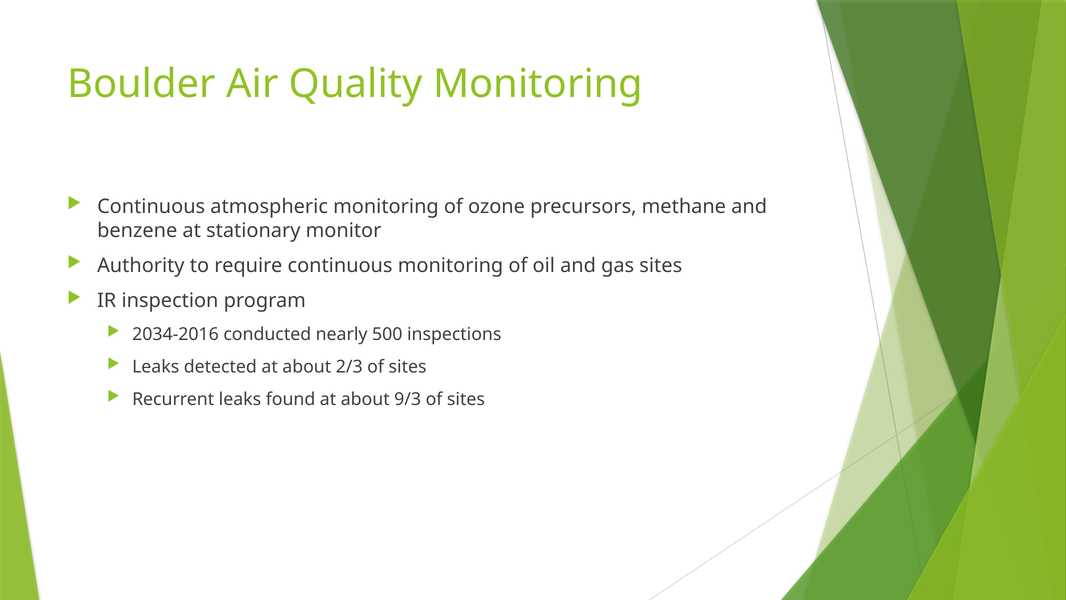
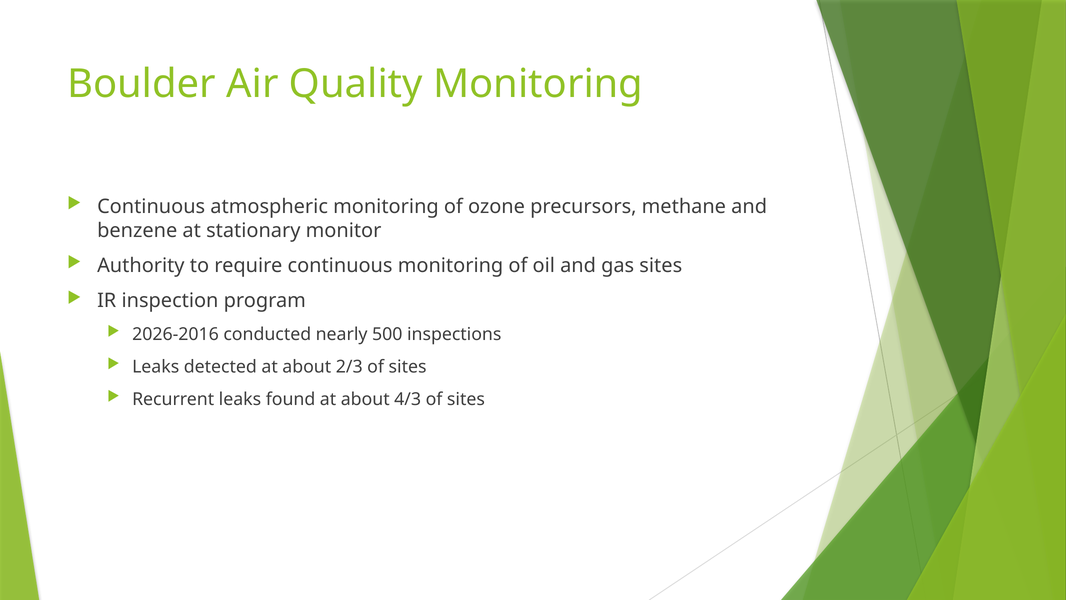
2034-2016: 2034-2016 -> 2026-2016 (176, 334)
9/3: 9/3 -> 4/3 (408, 399)
